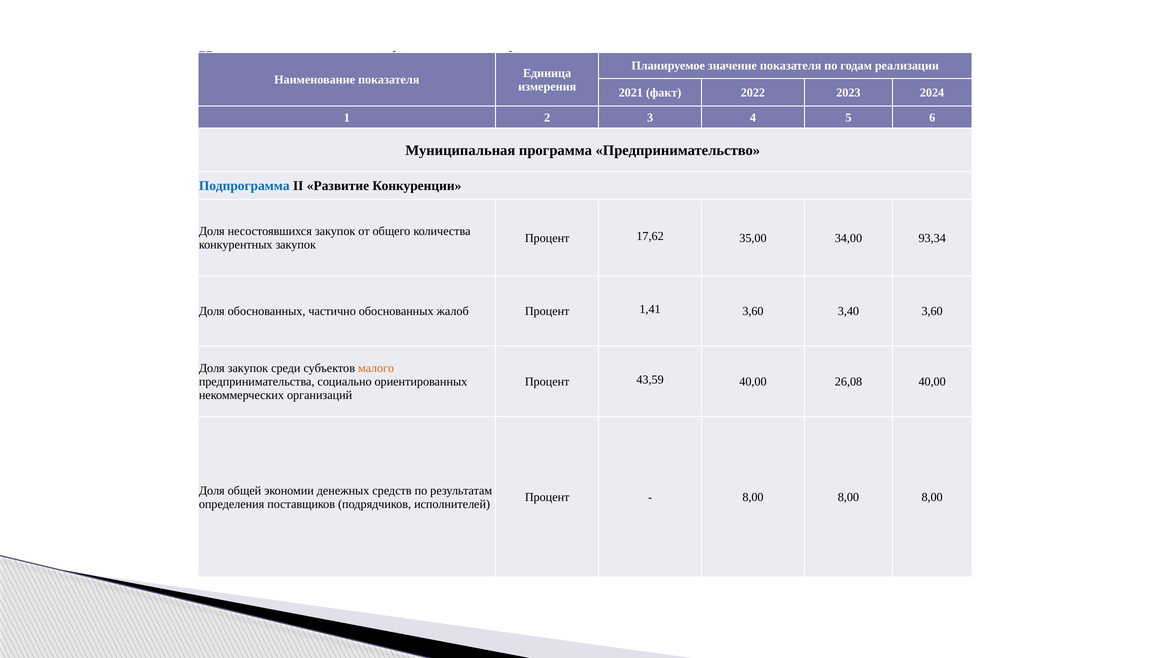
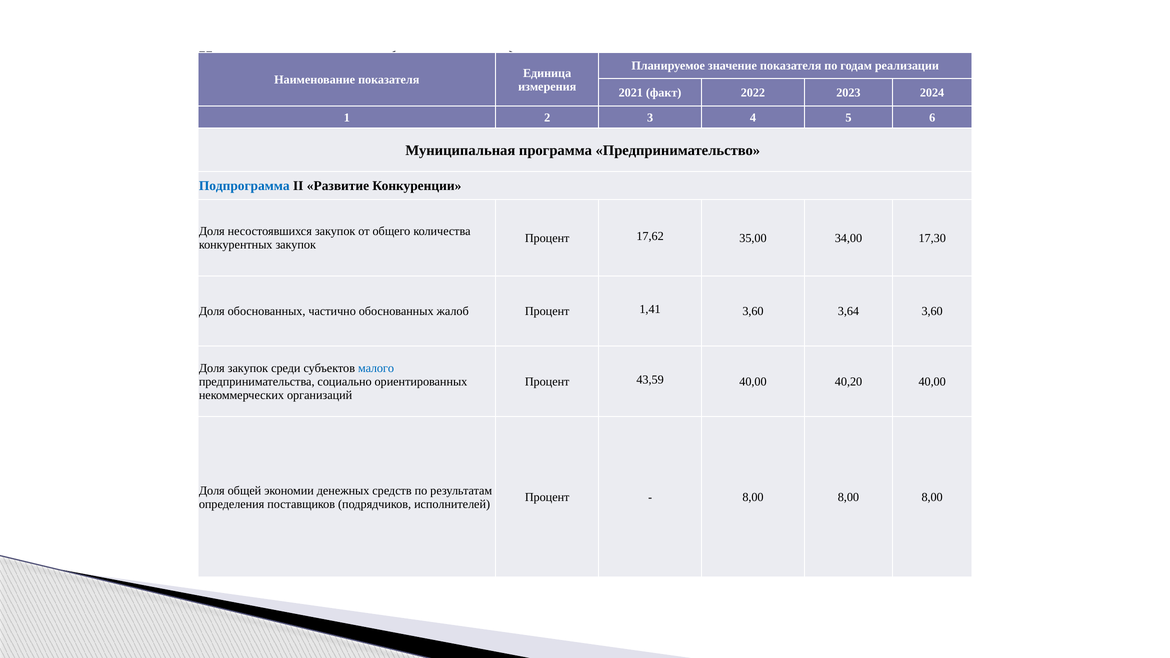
93,34: 93,34 -> 17,30 (932, 238)
3,40: 3,40 -> 3,64 (848, 311)
малого colour: orange -> blue (376, 368)
26,08: 26,08 -> 40,20 (849, 382)
